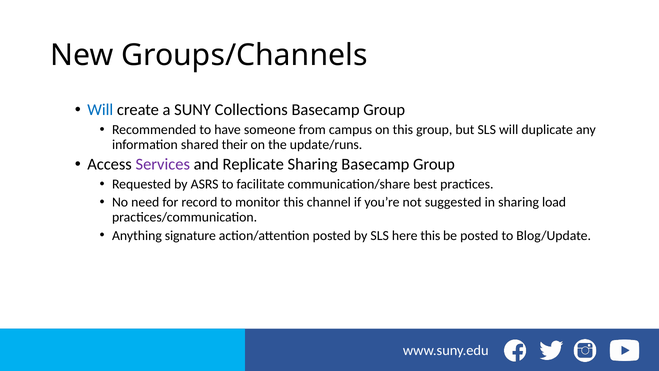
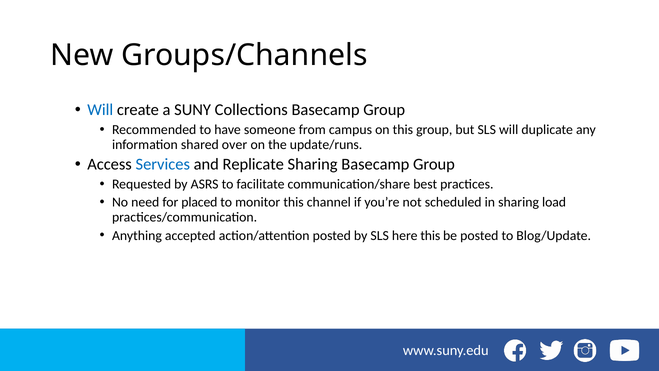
their: their -> over (235, 145)
Services colour: purple -> blue (163, 164)
record: record -> placed (199, 202)
suggested: suggested -> scheduled (453, 202)
signature: signature -> accepted (190, 235)
